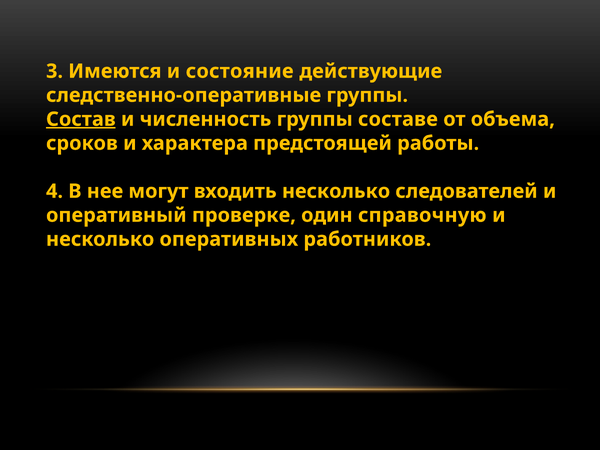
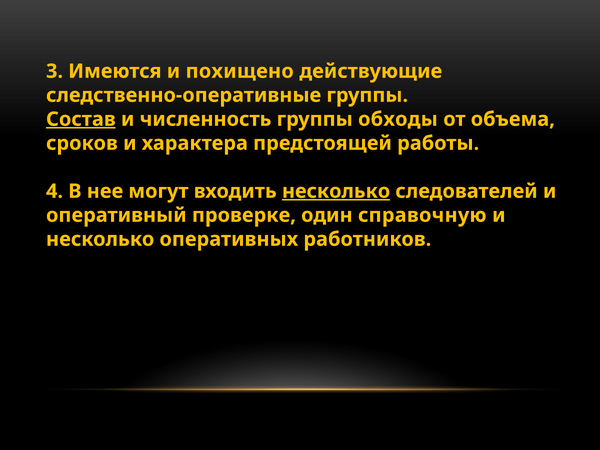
состояние: состояние -> похищено (240, 71)
составе: составе -> обходы (398, 119)
несколько underline: none -> present (336, 191)
